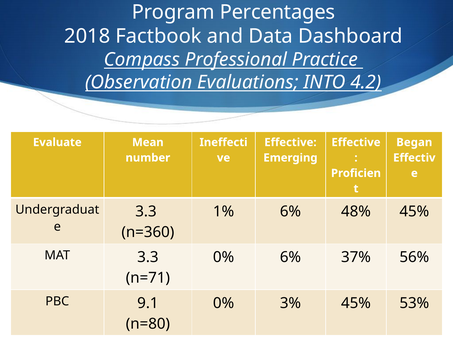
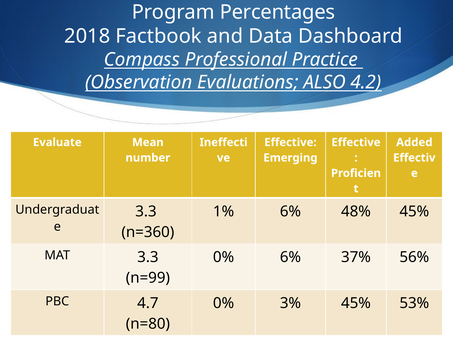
INTO: INTO -> ALSO (325, 82)
Began: Began -> Added (414, 142)
n=71: n=71 -> n=99 (148, 278)
9.1: 9.1 -> 4.7 (148, 303)
